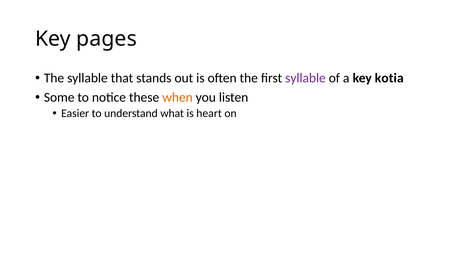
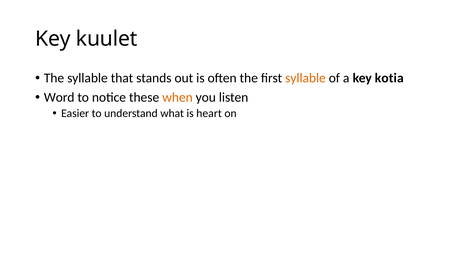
pages: pages -> kuulet (107, 39)
syllable colour: purple -> orange (305, 78)
Some: Some -> Word (59, 97)
